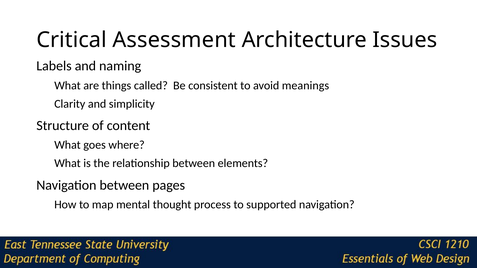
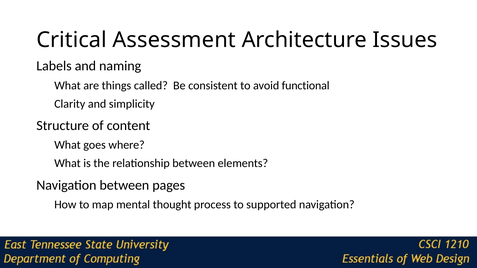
meanings: meanings -> functional (306, 86)
